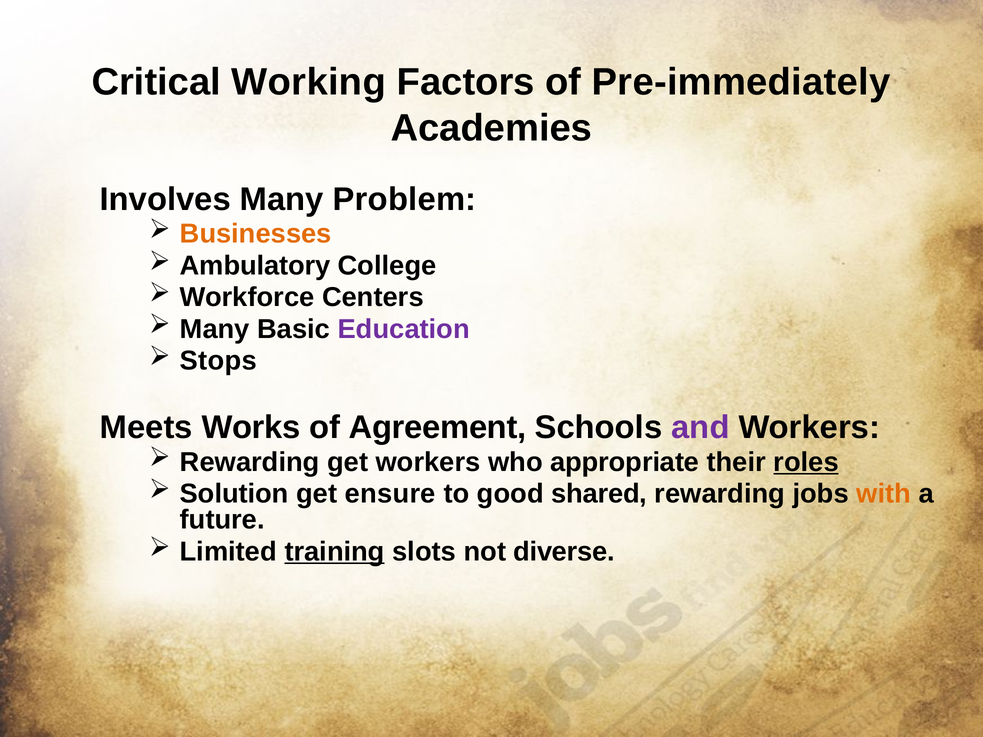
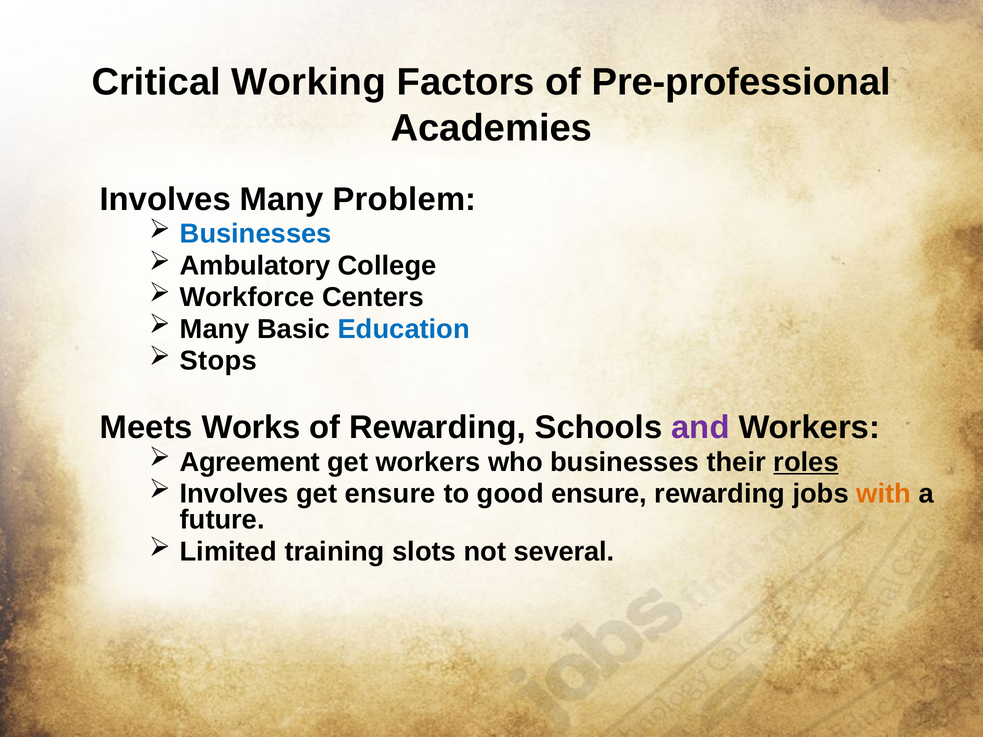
Pre-immediately: Pre-immediately -> Pre-professional (741, 82)
Businesses colour: orange -> blue (256, 234)
Education colour: purple -> blue (404, 329)
of Agreement: Agreement -> Rewarding (437, 428)
Rewarding: Rewarding -> Agreement (250, 462)
who appropriate: appropriate -> businesses (625, 462)
Solution: Solution -> Involves (234, 494)
good shared: shared -> ensure (599, 494)
training underline: present -> none (335, 552)
diverse: diverse -> several (564, 552)
